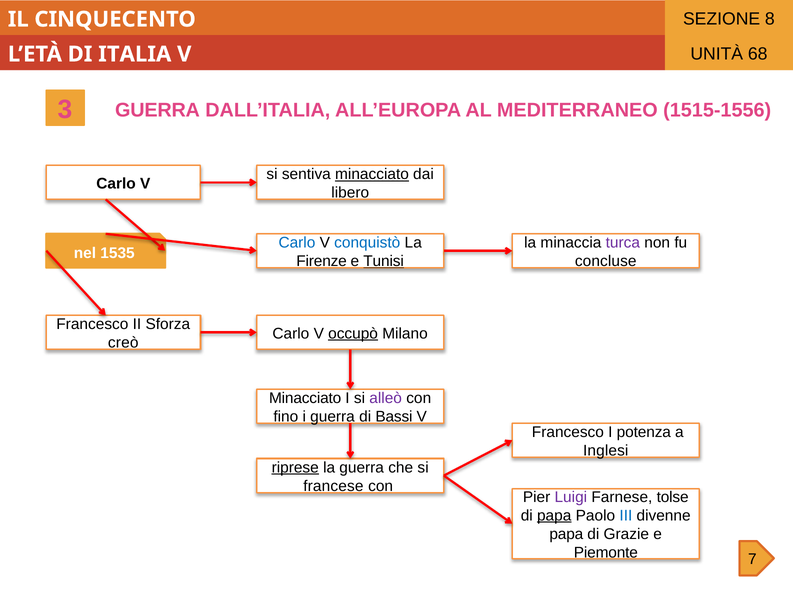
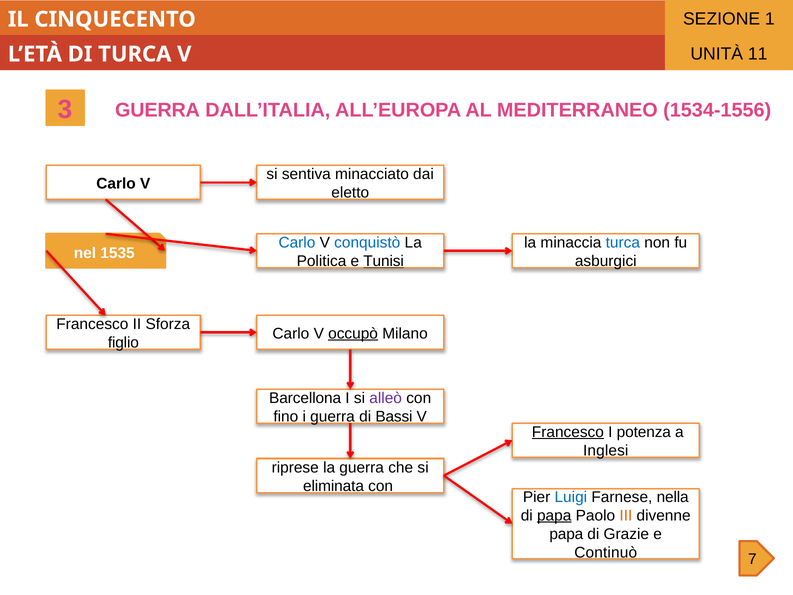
8: 8 -> 1 (770, 19)
68: 68 -> 11 (758, 54)
DI ITALIA: ITALIA -> TURCA (135, 54)
1515-1556: 1515-1556 -> 1534-1556 (717, 110)
minacciato underline: present -> none (372, 174)
libero: libero -> eletto (350, 193)
turca colour: purple -> blue (623, 243)
Firenze: Firenze -> Politica (321, 261)
concluse: concluse -> asburgici (606, 261)
creò: creò -> figlio (123, 343)
Minacciato: Minacciato -> Barcellona (305, 398)
Francesco underline: none -> present (568, 432)
riprese underline: present -> none (295, 467)
francese: francese -> eliminata (333, 486)
Luigi colour: purple -> blue (571, 497)
tolse: tolse -> nella (673, 497)
III colour: blue -> orange (626, 515)
Piemonte: Piemonte -> Continuò (606, 552)
